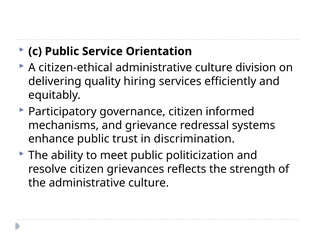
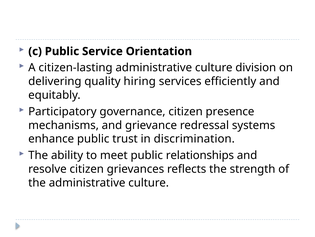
citizen-ethical: citizen-ethical -> citizen-lasting (76, 68)
informed: informed -> presence (230, 111)
politicization: politicization -> relationships (200, 155)
